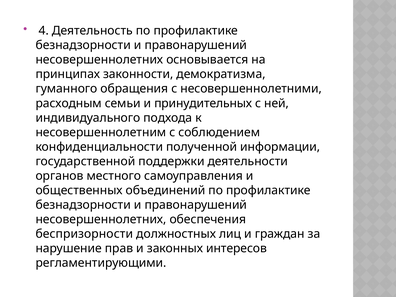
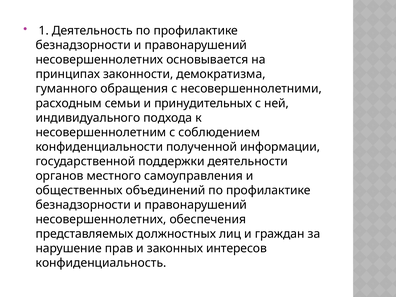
4: 4 -> 1 (44, 31)
беспризорности: беспризорности -> представляемых (84, 234)
регламентирующими: регламентирующими -> конфиденциальность (101, 263)
